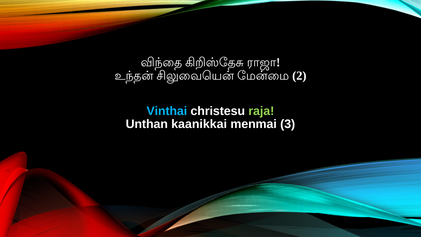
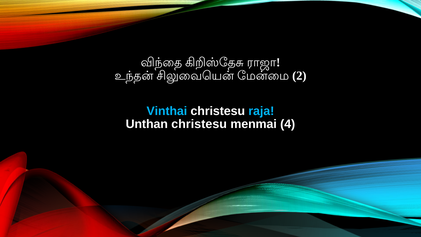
raja colour: light green -> light blue (261, 111)
Unthan kaanikkai: kaanikkai -> christesu (199, 124)
3: 3 -> 4 (288, 124)
